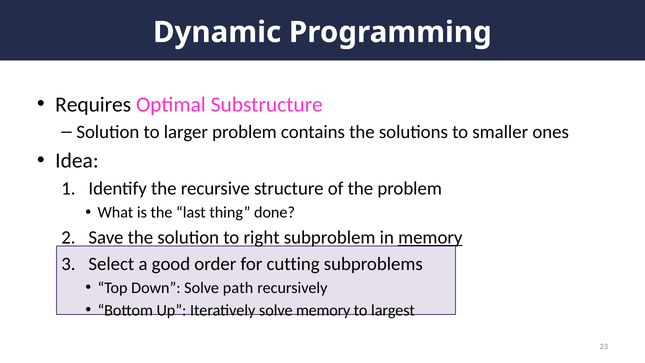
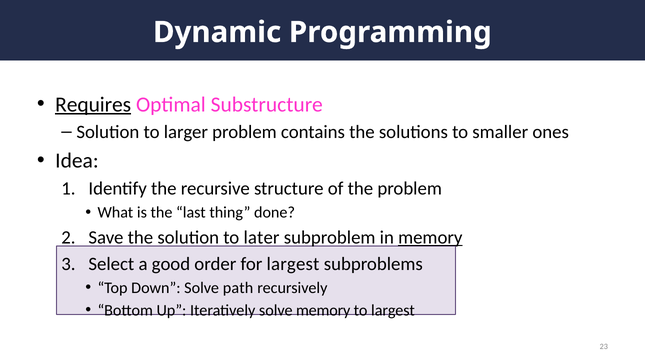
Requires underline: none -> present (93, 104)
right: right -> later (262, 237)
for cutting: cutting -> largest (293, 264)
